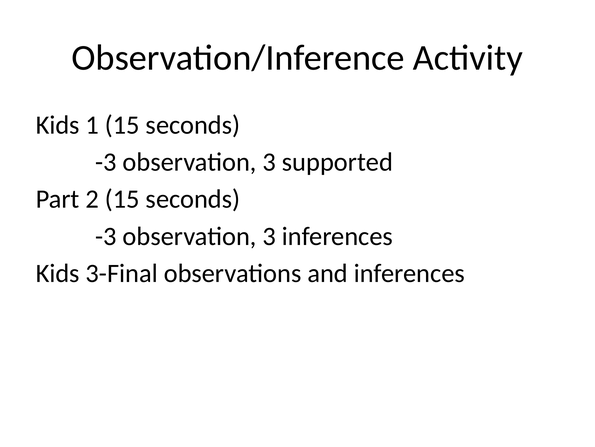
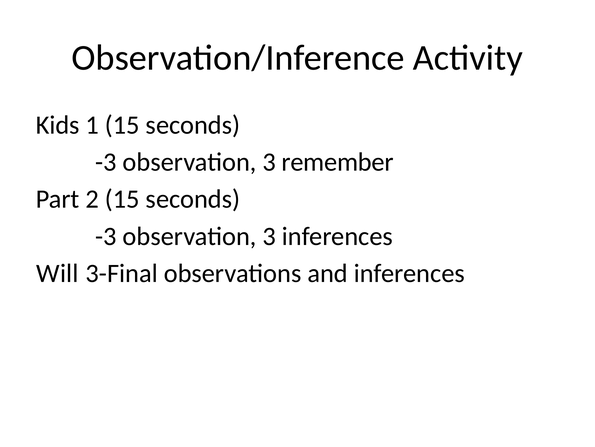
supported: supported -> remember (338, 162)
Kids: Kids -> Will (57, 273)
